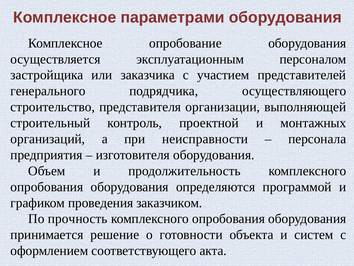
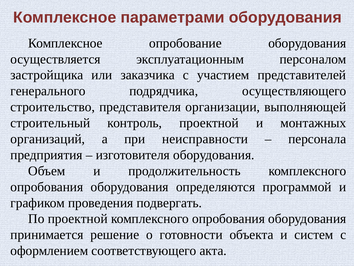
заказчиком: заказчиком -> подвергать (169, 202)
По прочность: прочность -> проектной (78, 218)
